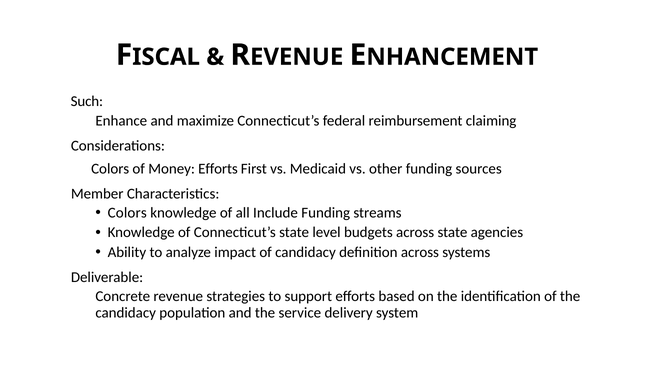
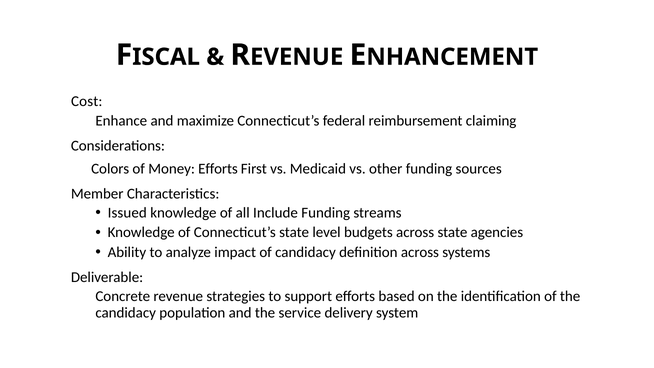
Such: Such -> Cost (87, 101)
Colors: Colors -> Issued (127, 213)
